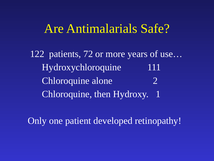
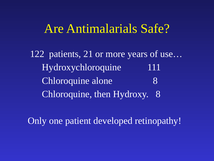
72: 72 -> 21 (88, 54)
alone 2: 2 -> 8 (155, 80)
Hydroxy 1: 1 -> 8 (158, 94)
